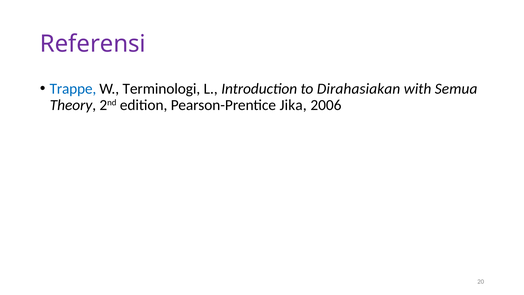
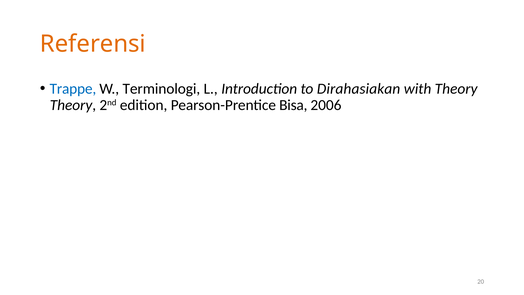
Referensi colour: purple -> orange (93, 44)
with Semua: Semua -> Theory (456, 89)
Jika: Jika -> Bisa (293, 105)
